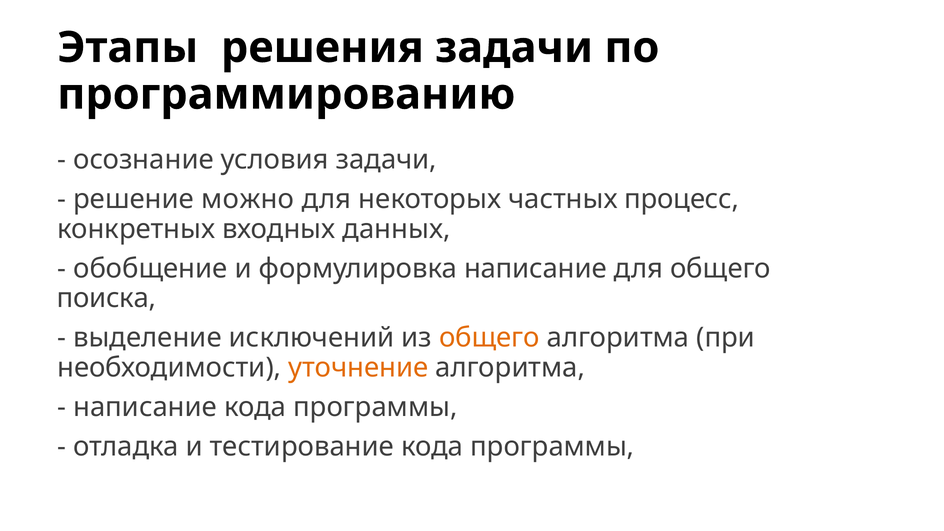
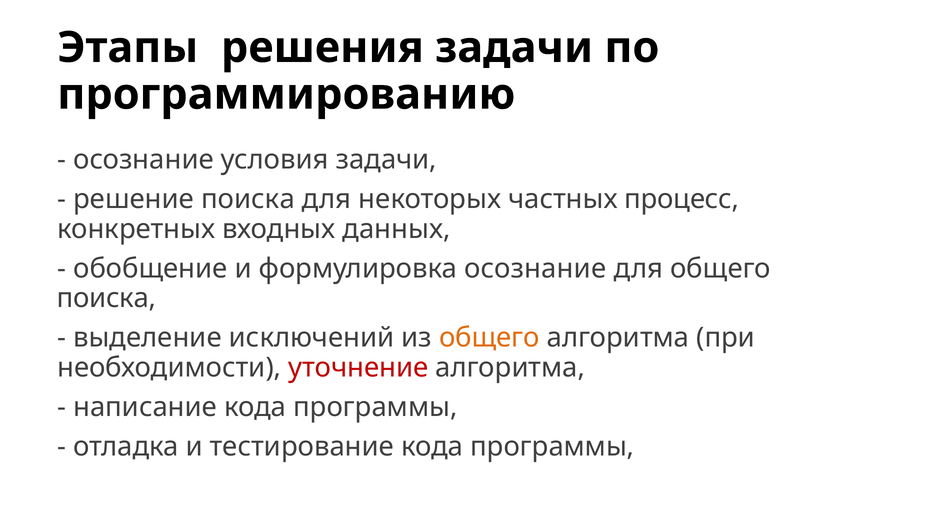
решение можно: можно -> поиска (248, 199)
формулировка написание: написание -> осознание (535, 269)
уточнение colour: orange -> red (358, 368)
